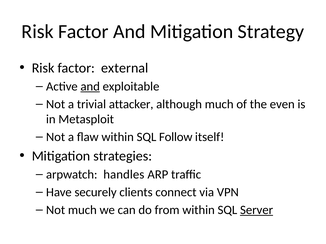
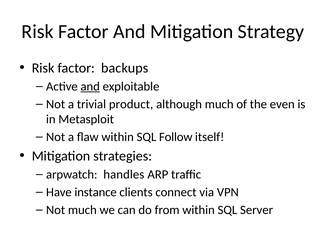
external: external -> backups (125, 68)
attacker: attacker -> product (131, 104)
securely: securely -> instance (96, 193)
Server underline: present -> none (257, 210)
